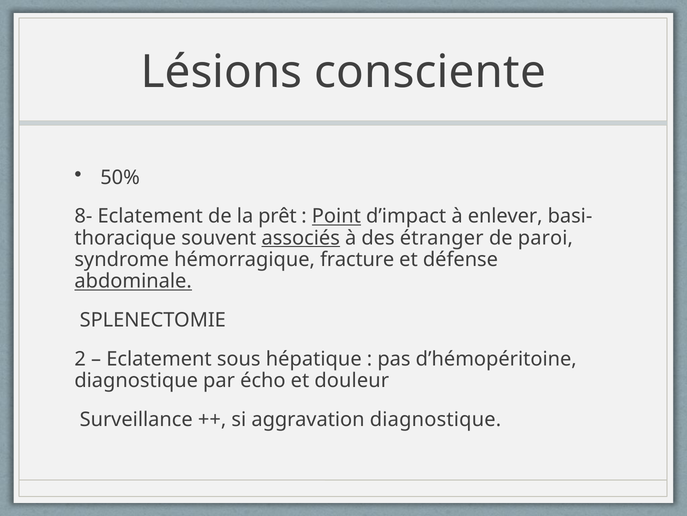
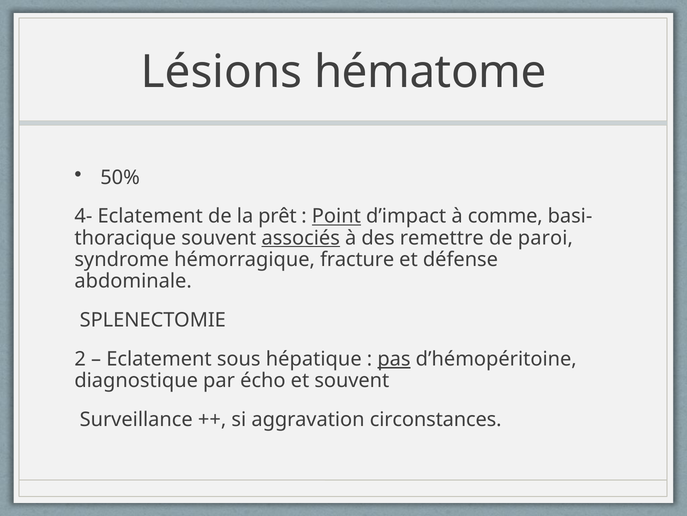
consciente: consciente -> hématome (430, 72)
8-: 8- -> 4- (83, 216)
enlever: enlever -> comme (505, 216)
étranger: étranger -> remettre (442, 238)
abdominale underline: present -> none (133, 281)
pas underline: none -> present (394, 359)
et douleur: douleur -> souvent (352, 380)
aggravation diagnostique: diagnostique -> circonstances (436, 419)
